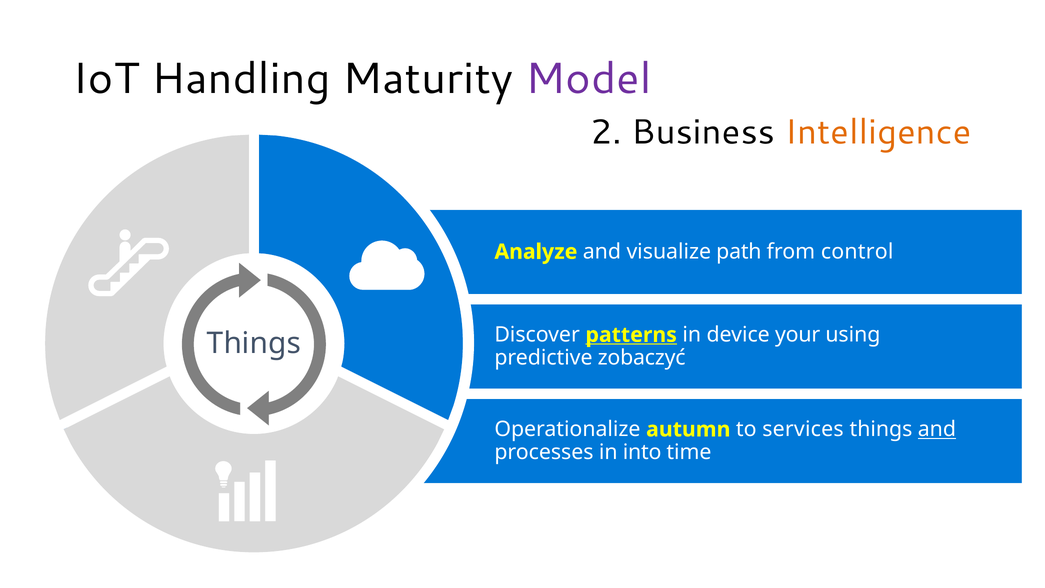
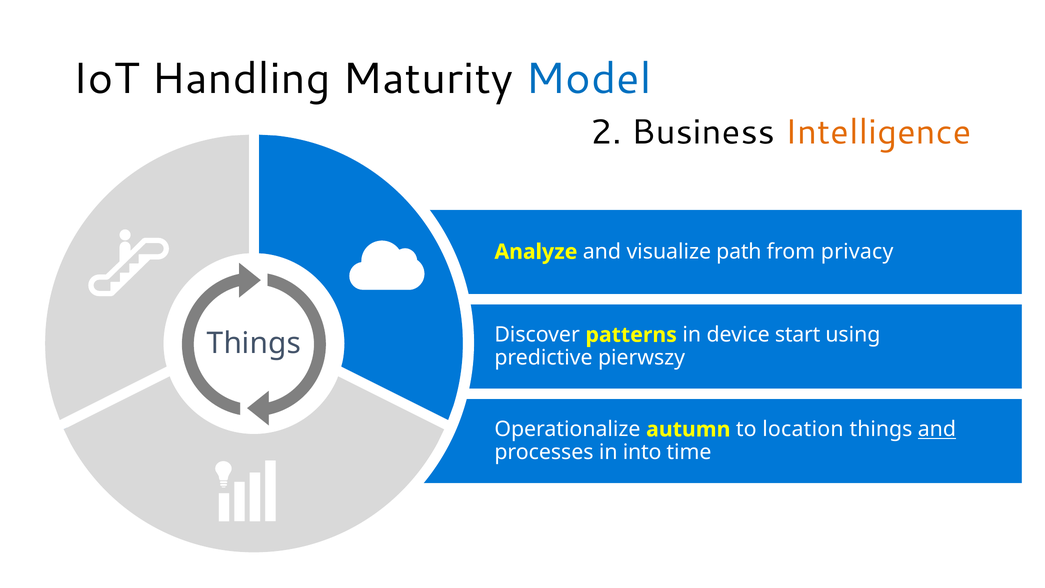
Model colour: purple -> blue (589, 79)
control: control -> privacy (857, 252)
patterns underline: present -> none (631, 335)
your: your -> start (798, 335)
zobaczyć: zobaczyć -> pierwszy (642, 358)
services: services -> location (803, 429)
